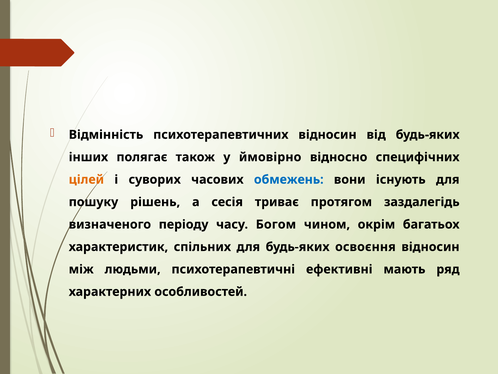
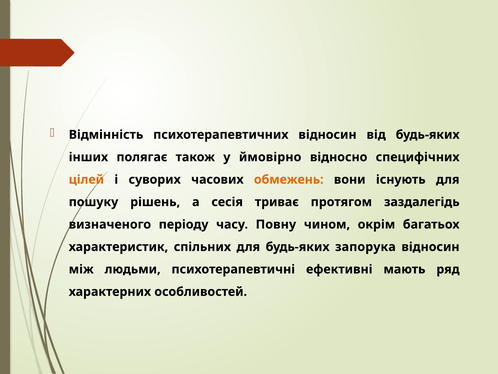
обмежень colour: blue -> orange (289, 179)
Богом: Богом -> Повну (276, 224)
освоєння: освоєння -> запорука (365, 247)
